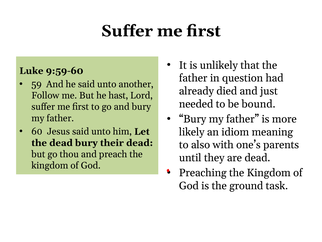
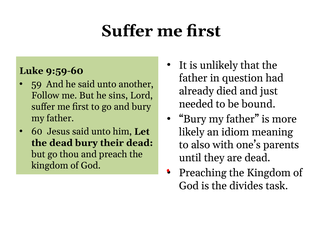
hast: hast -> sins (118, 95)
ground: ground -> divides (246, 185)
